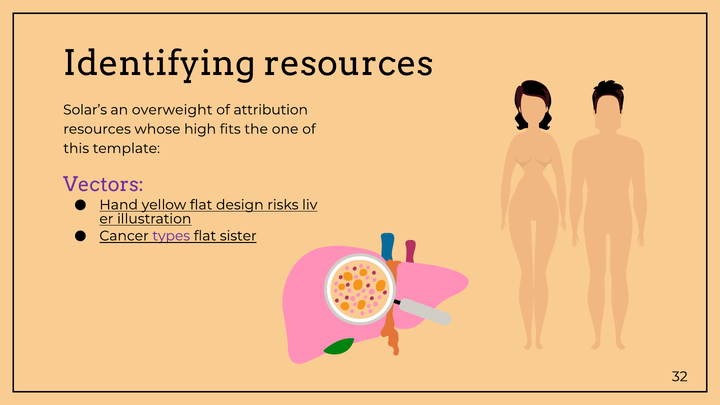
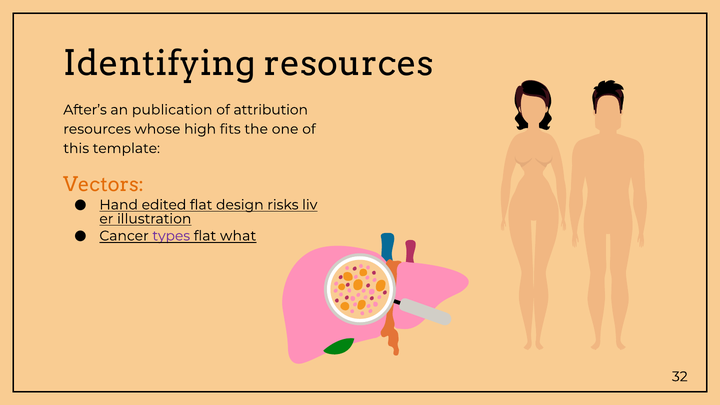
Solar’s: Solar’s -> After’s (85, 110)
overweight: overweight -> publication (172, 110)
Vectors colour: purple -> orange (104, 185)
yellow: yellow -> edited (164, 205)
sister: sister -> what (238, 236)
